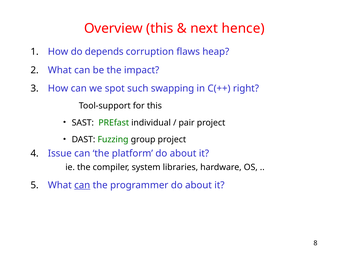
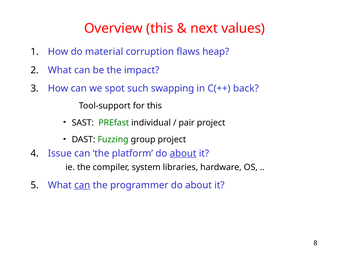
hence: hence -> values (243, 28)
depends: depends -> material (104, 52)
right: right -> back (246, 89)
about underline: none -> present (183, 154)
